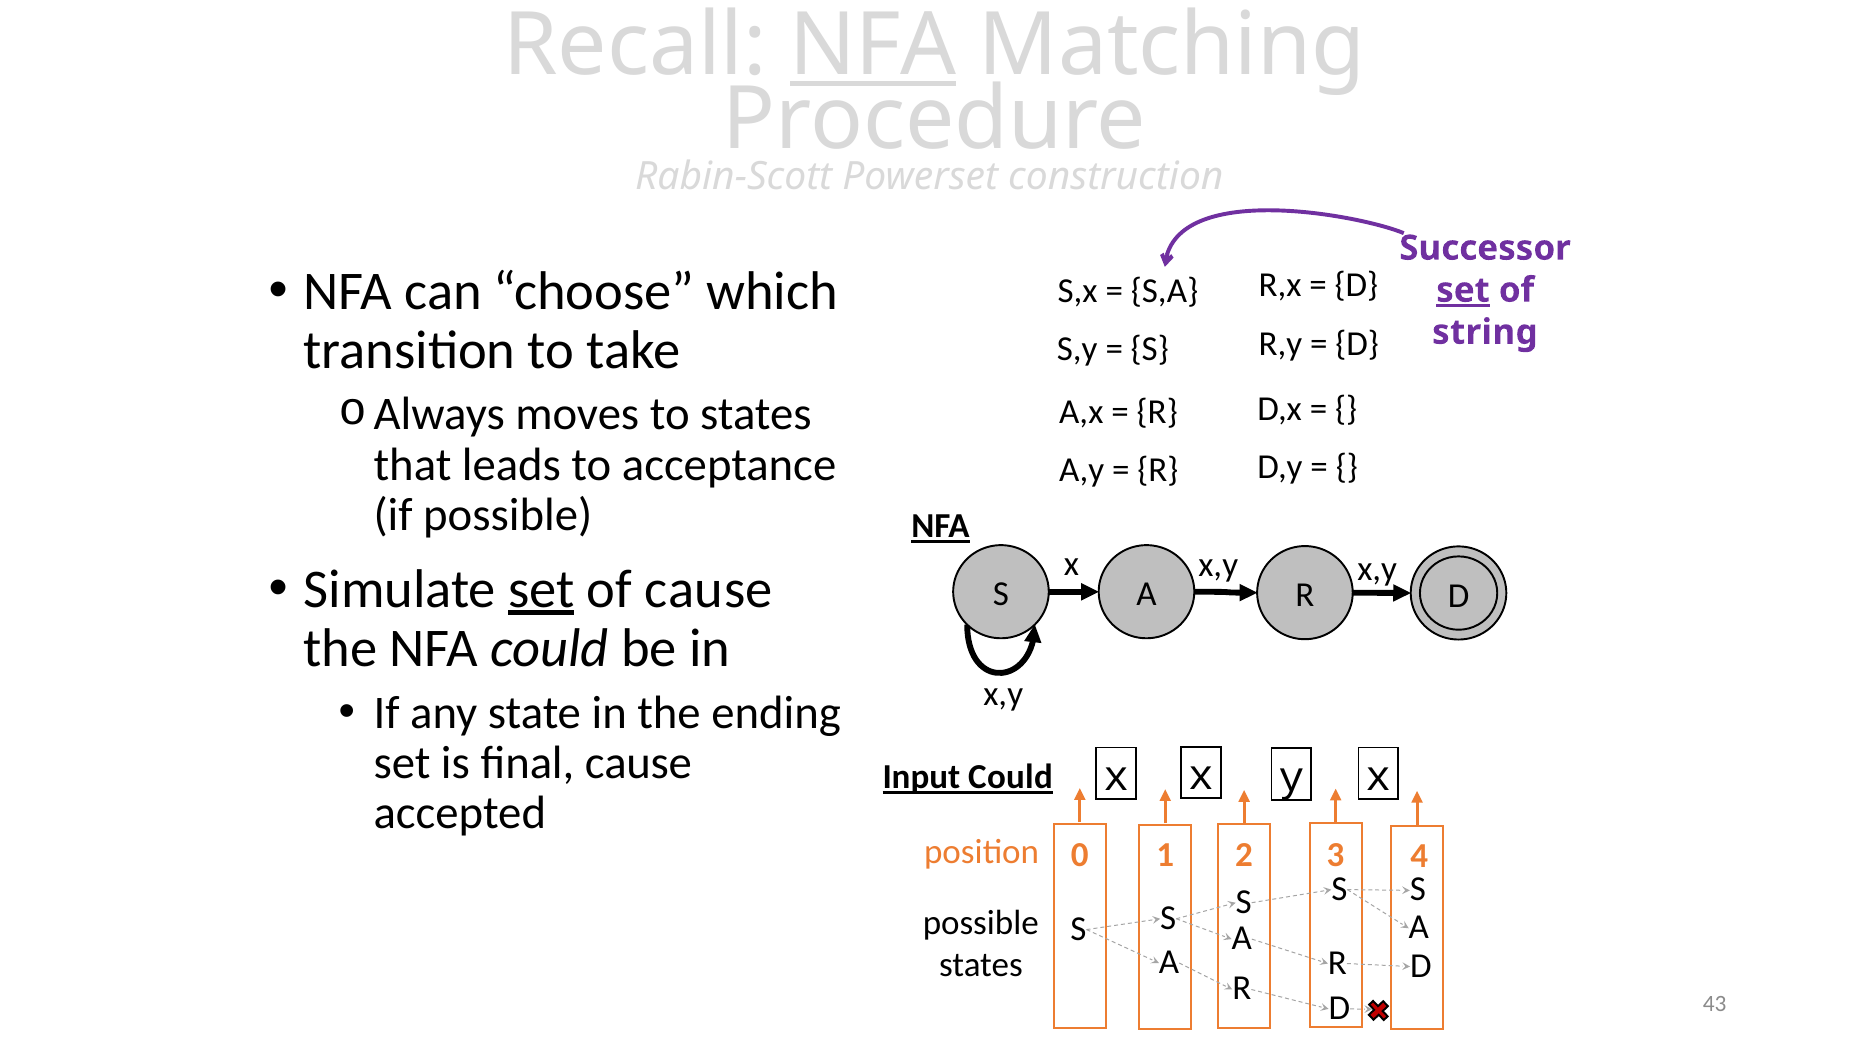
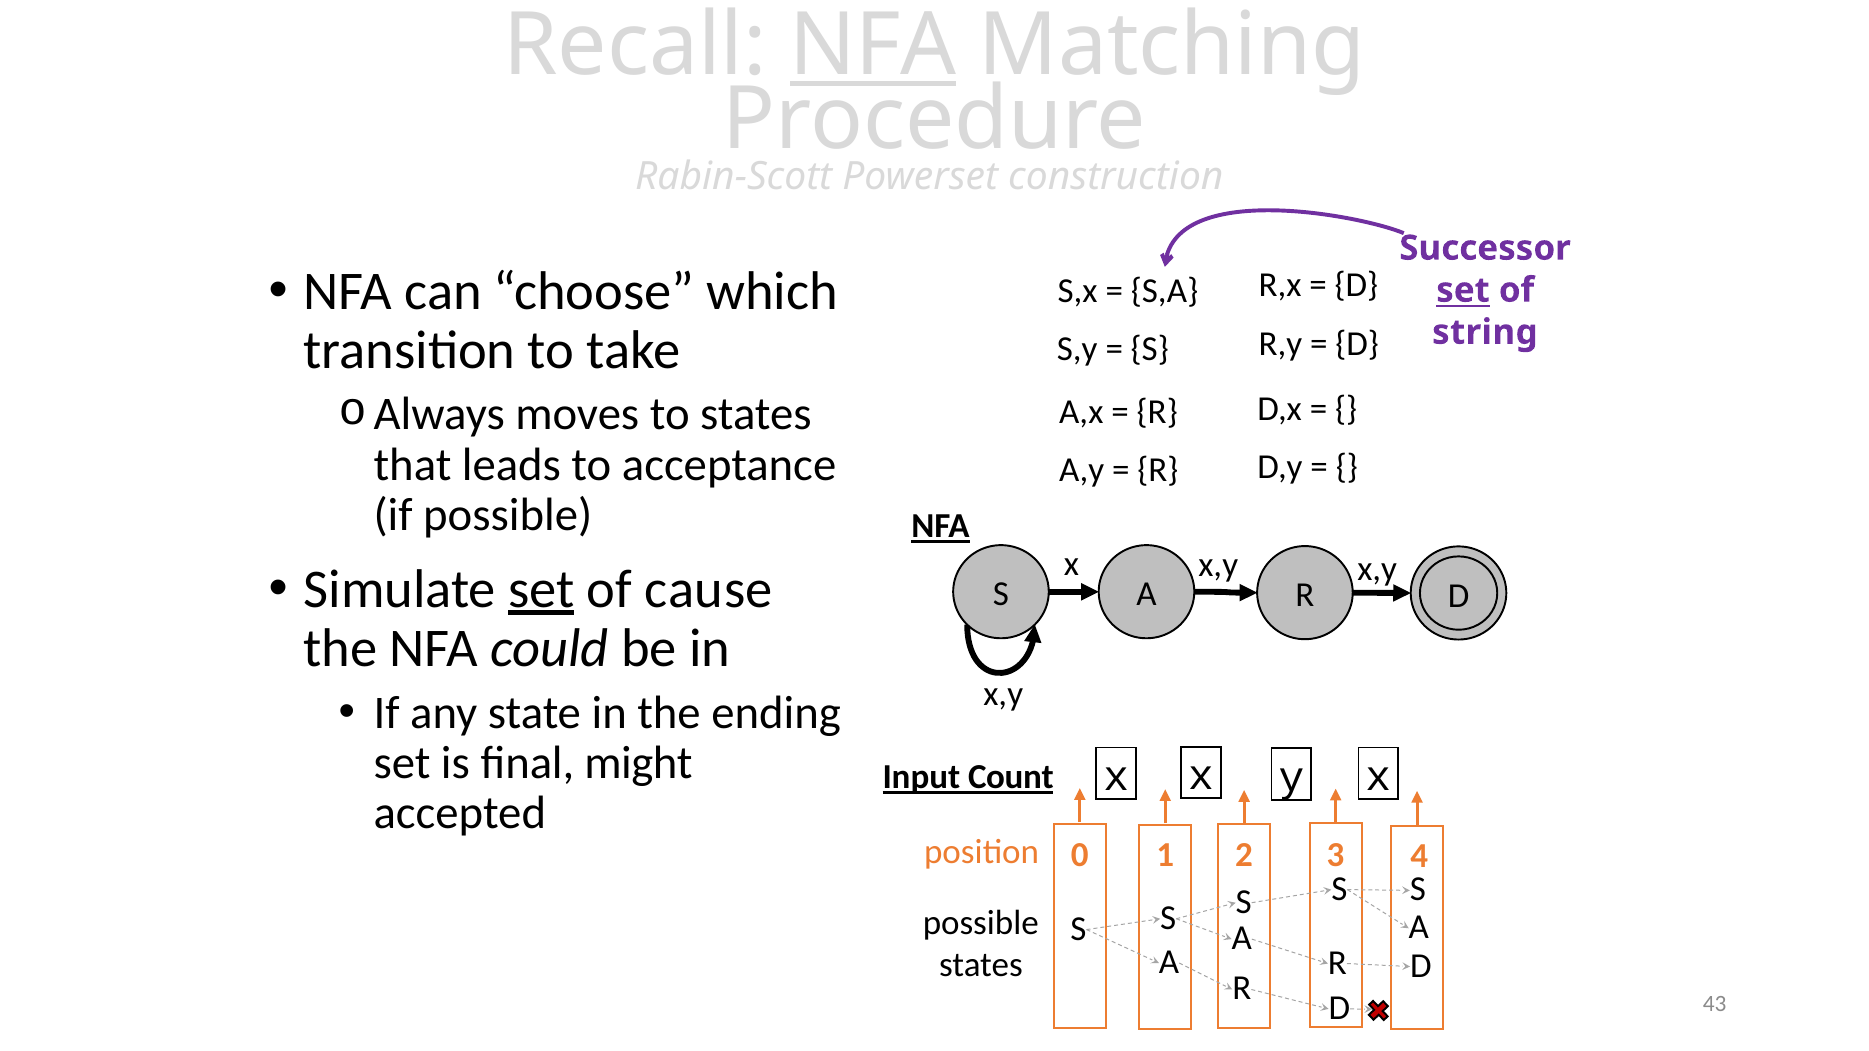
set underline: present -> none (1463, 290)
final cause: cause -> might (638, 763)
Input Could: Could -> Count (1011, 777)
